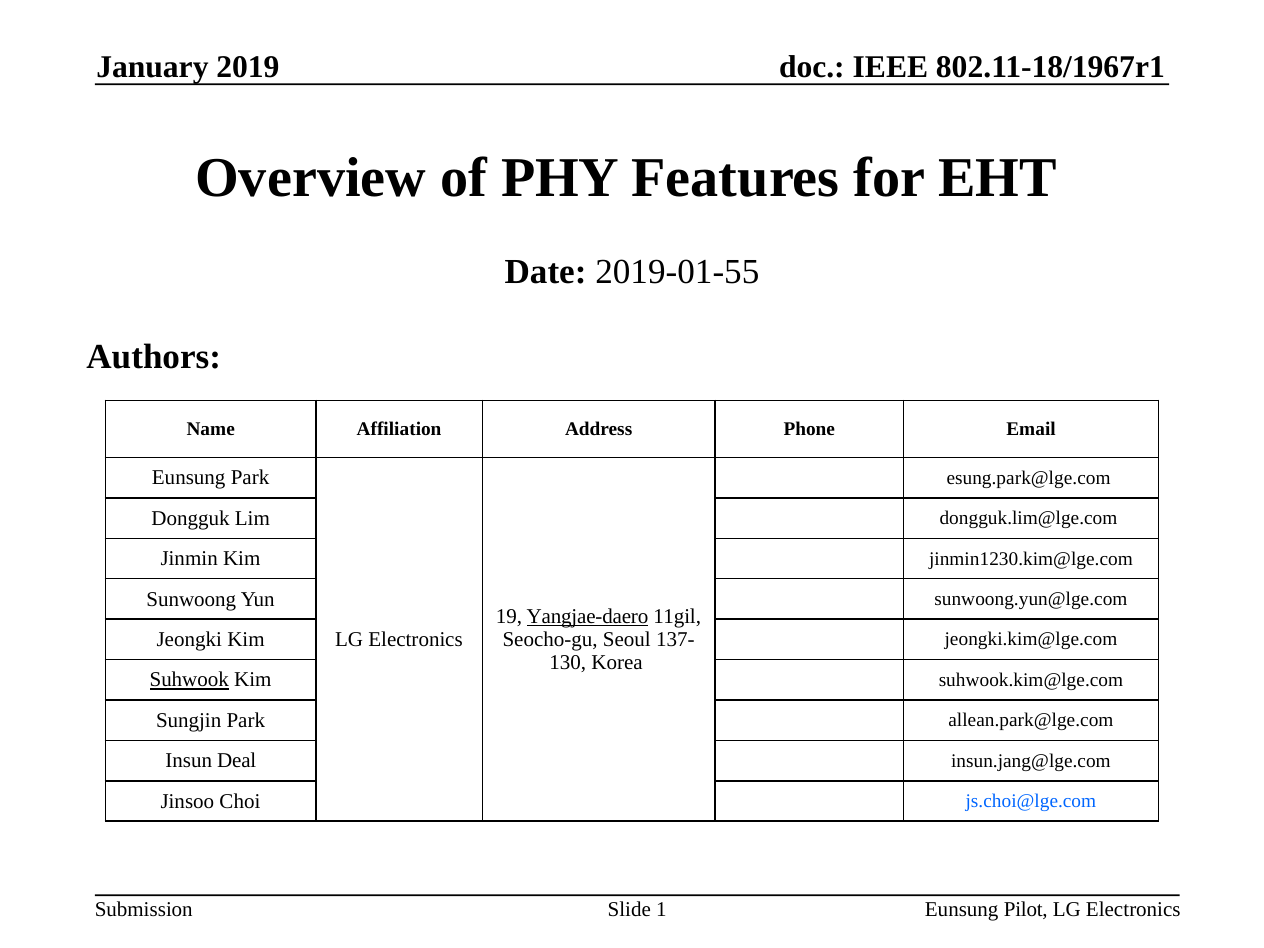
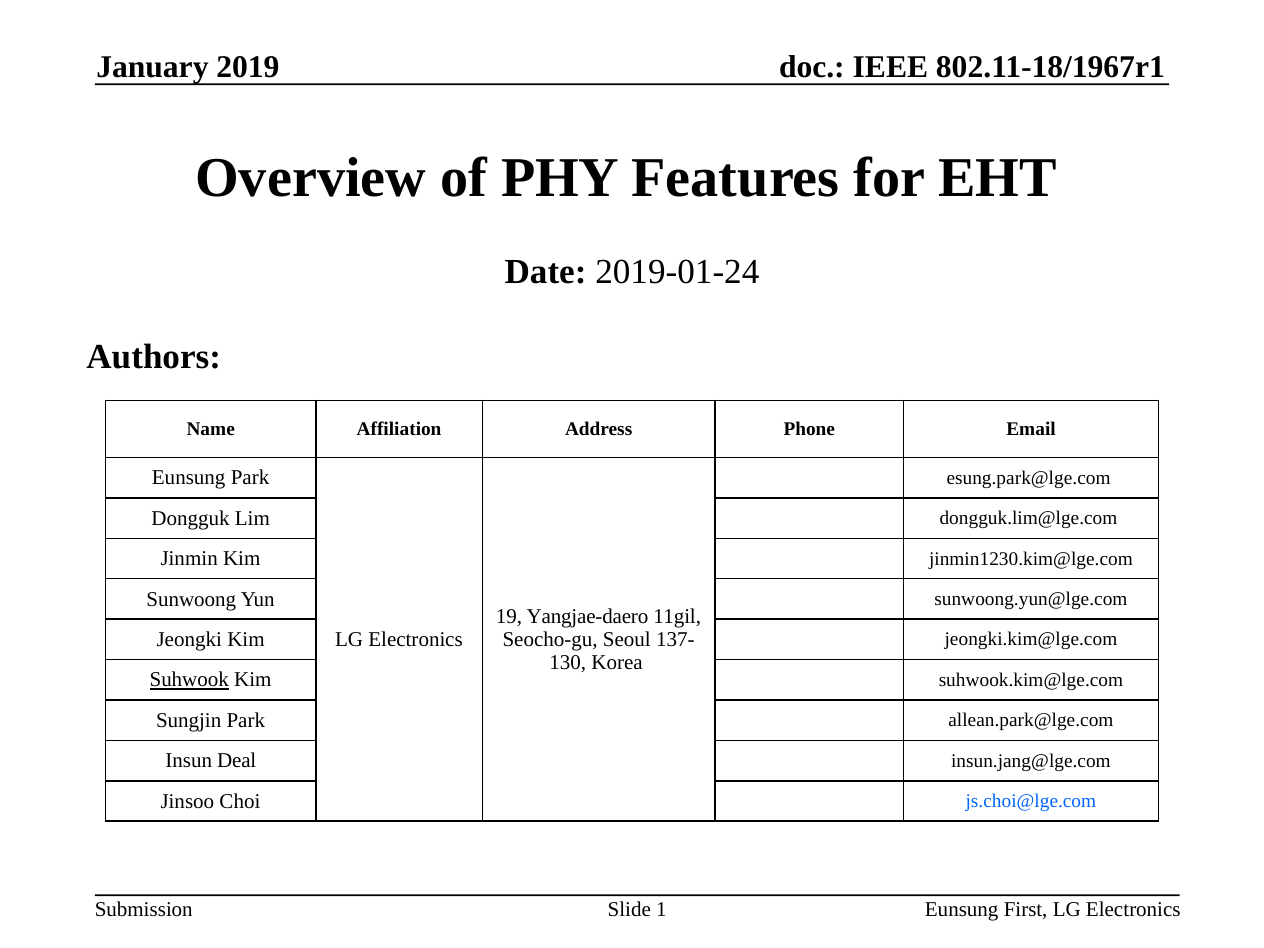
2019-01-55: 2019-01-55 -> 2019-01-24 (677, 272)
Yangjae-daero underline: present -> none (587, 616)
Pilot: Pilot -> First (1026, 909)
